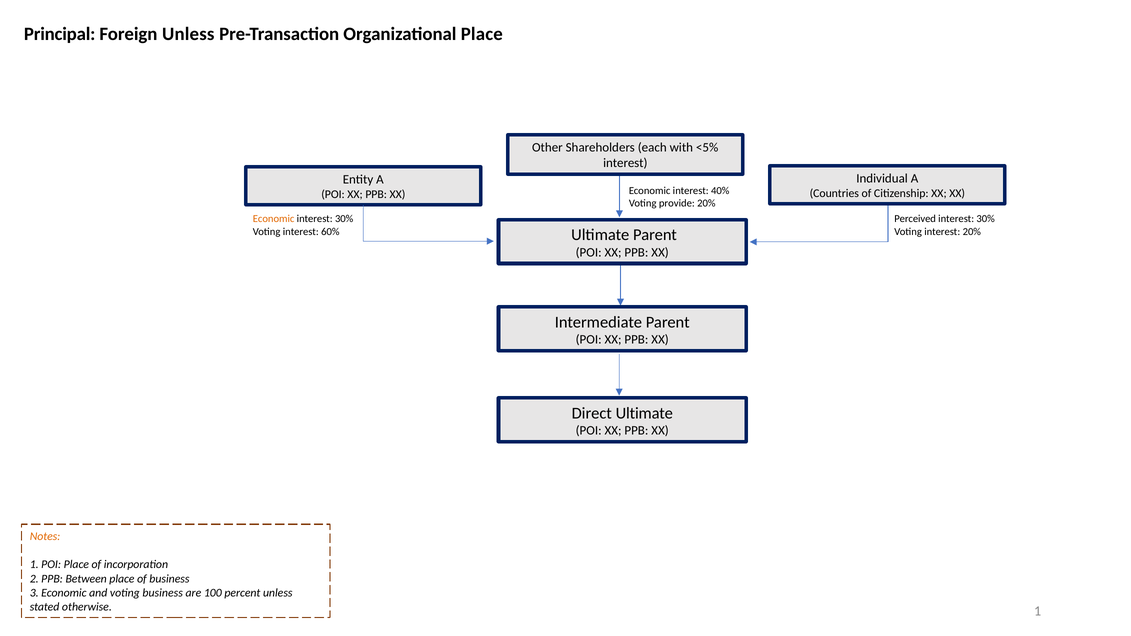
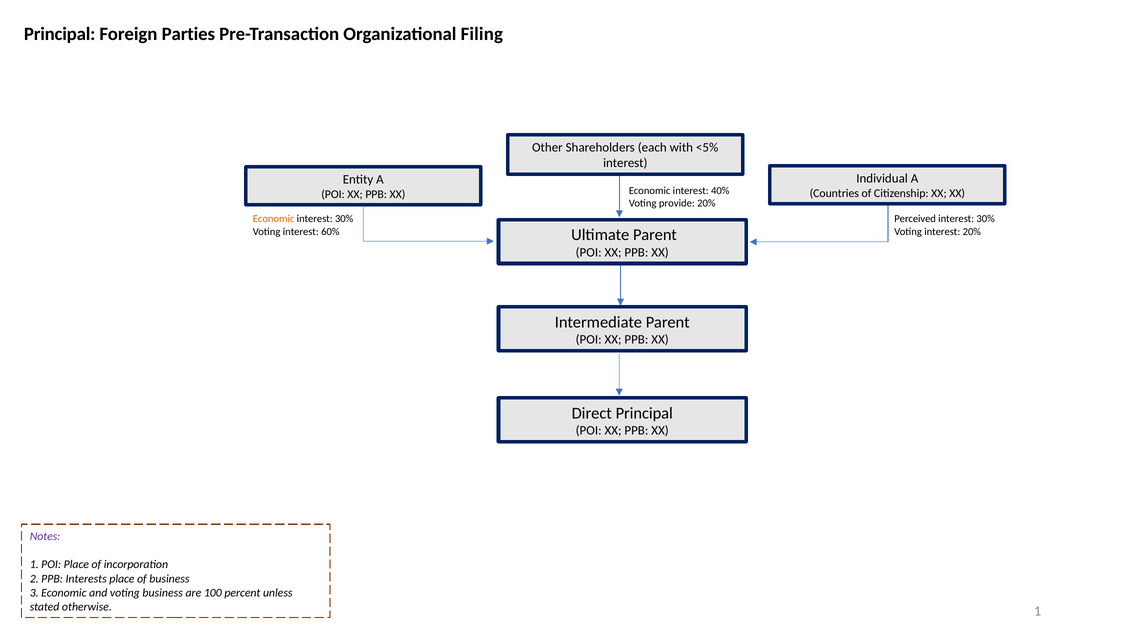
Foreign Unless: Unless -> Parties (188, 34)
Organizational Place: Place -> Filing (482, 34)
Direct Ultimate: Ultimate -> Principal (644, 413)
Notes colour: orange -> purple (45, 536)
Between: Between -> Interests (86, 579)
